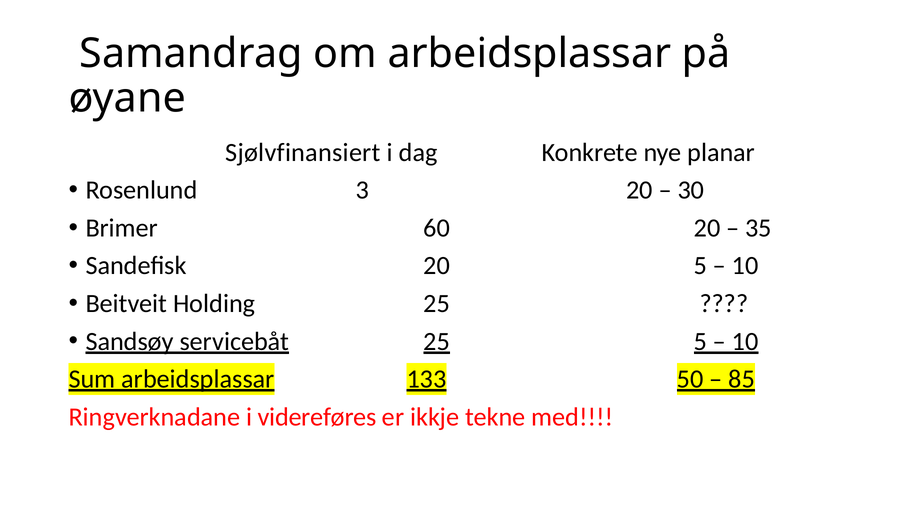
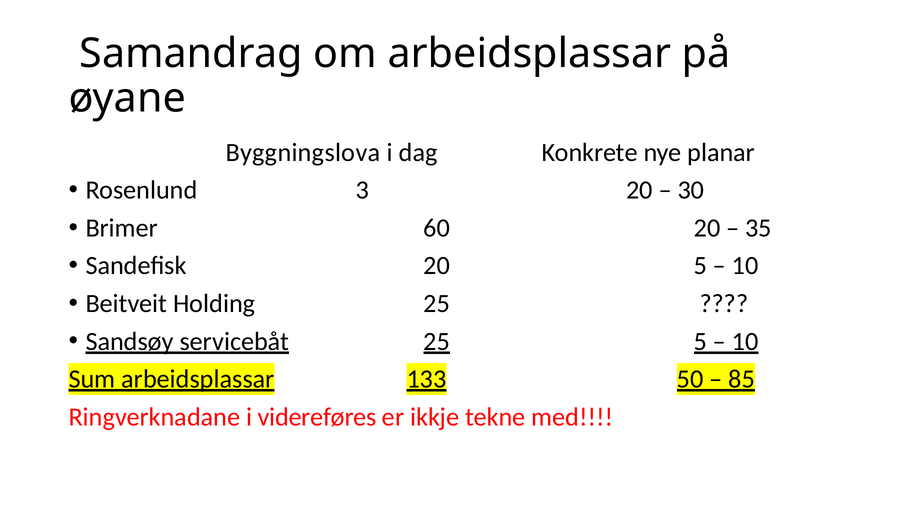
Sjølvfinansiert: Sjølvfinansiert -> Byggningslova (303, 152)
